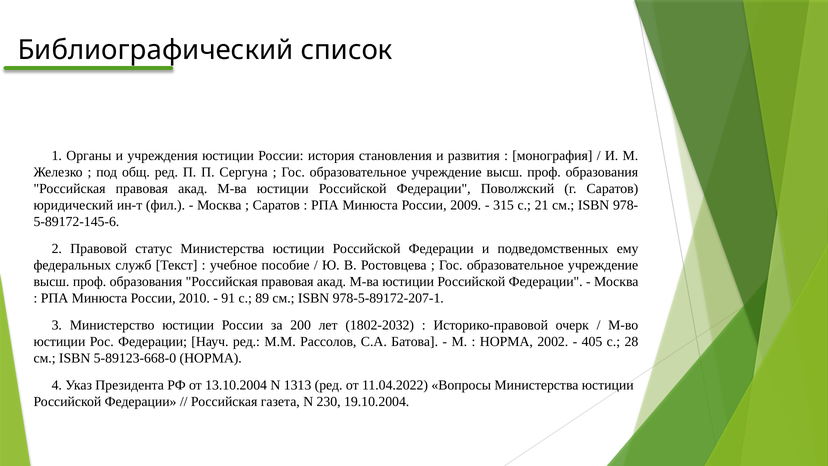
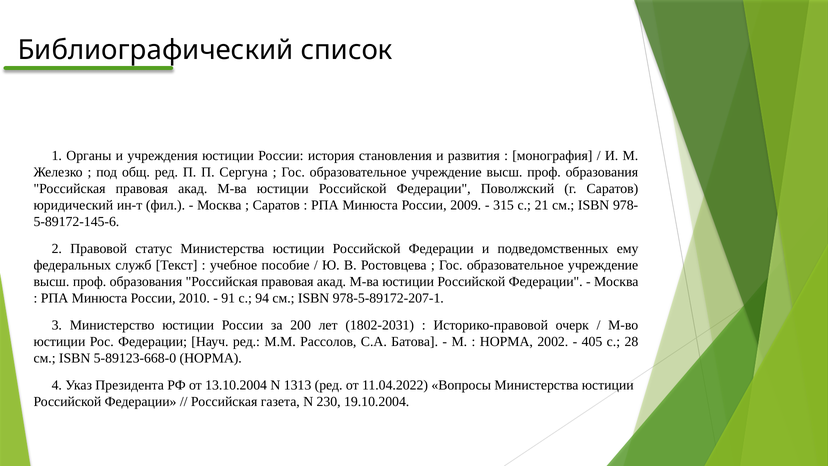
89: 89 -> 94 (262, 298)
1802-2032: 1802-2032 -> 1802-2031 (380, 325)
